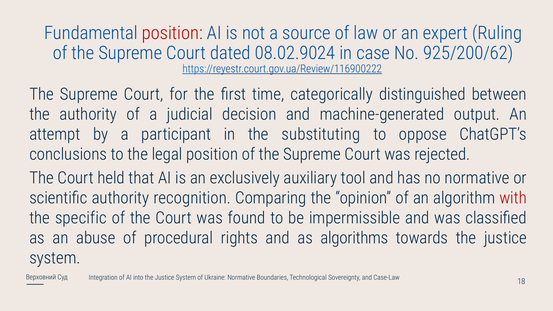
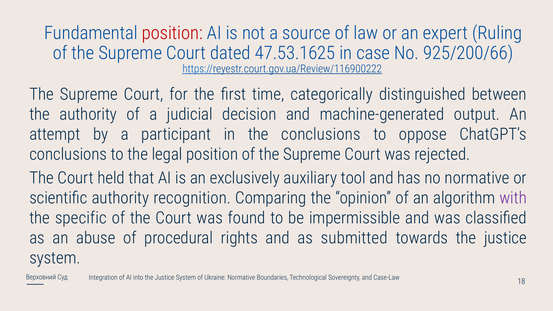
08.02.9024: 08.02.9024 -> 47.53.1625 (295, 53)
925/200/62: 925/200/62 -> 925/200/66 (468, 53)
the substituting: substituting -> conclusions (321, 134)
with colour: red -> purple (513, 198)
algorithms: algorithms -> submitted (354, 238)
